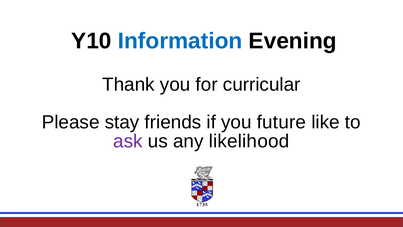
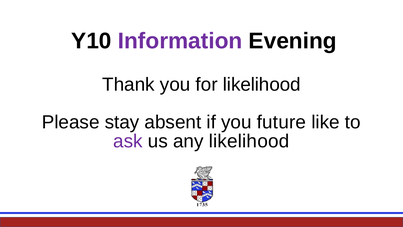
Information colour: blue -> purple (180, 41)
for curricular: curricular -> likelihood (262, 84)
friends: friends -> absent (173, 122)
